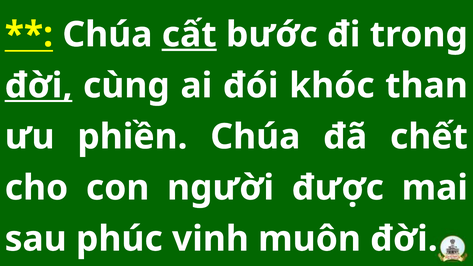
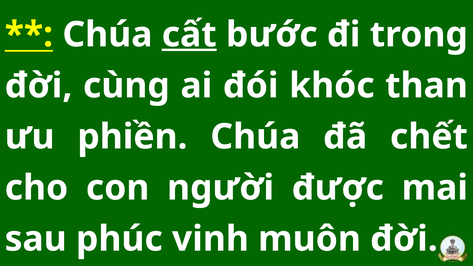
đời underline: present -> none (39, 86)
